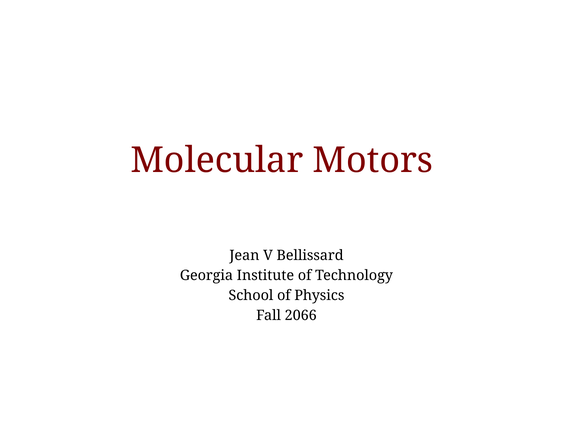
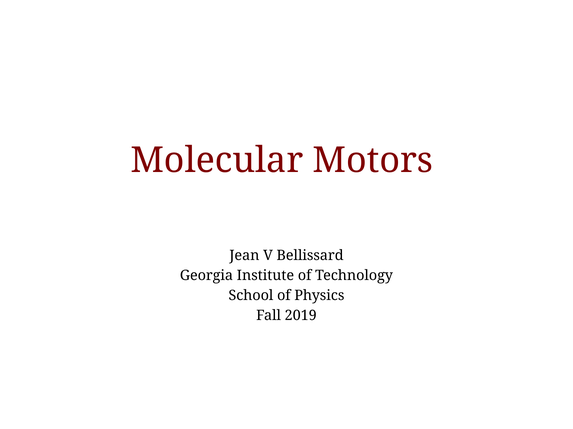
2066: 2066 -> 2019 (301, 316)
